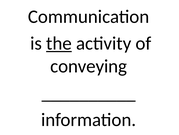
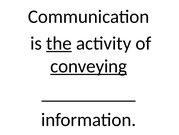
conveying underline: none -> present (89, 66)
